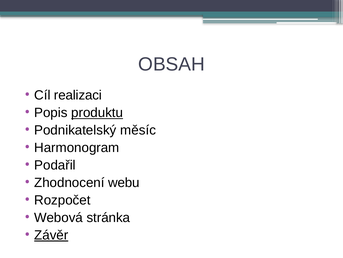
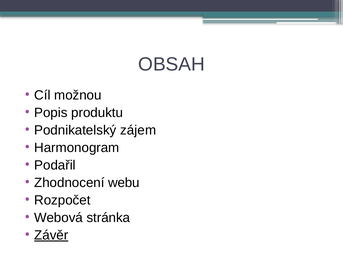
realizaci: realizaci -> možnou (78, 95)
produktu underline: present -> none (97, 112)
měsíc: měsíc -> zájem (138, 130)
